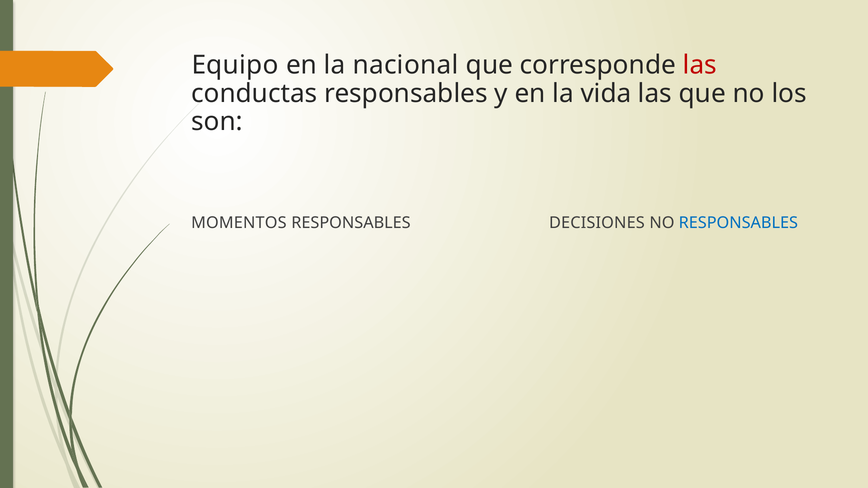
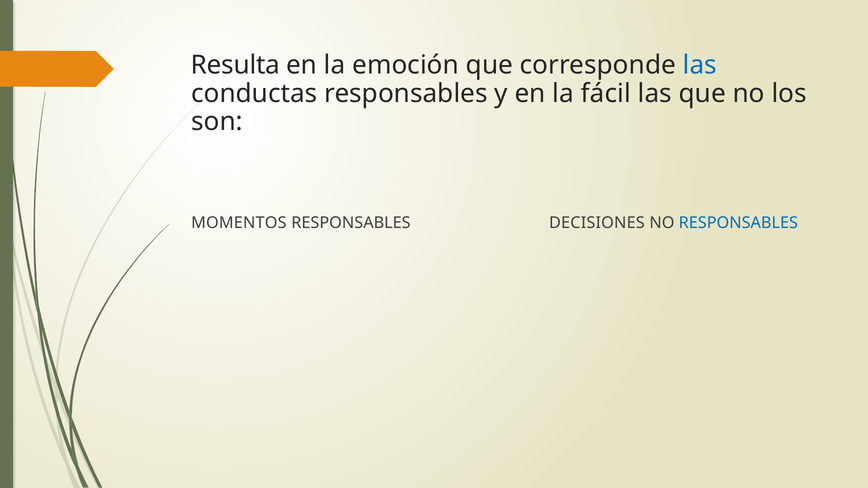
Equipo: Equipo -> Resulta (235, 65)
nacional: nacional -> emoción (406, 65)
las colour: red -> blue (700, 65)
vida: vida -> fácil (606, 94)
